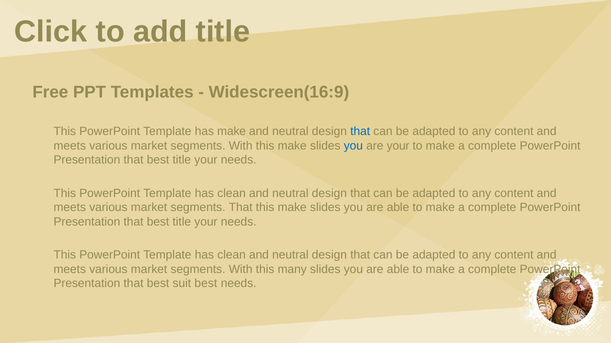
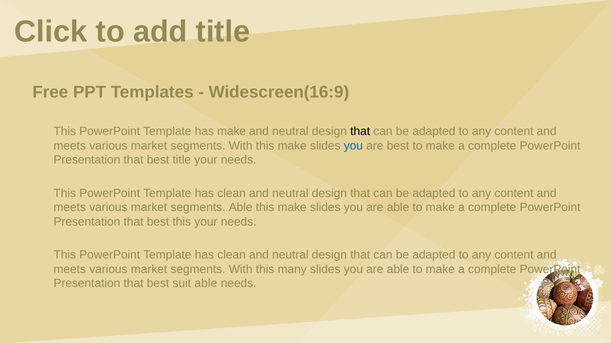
that colour: blue -> black (360, 132)
are your: your -> best (398, 146)
segments That: That -> Able (241, 208)
title: title -> this (182, 222)
suit best: best -> able (206, 284)
